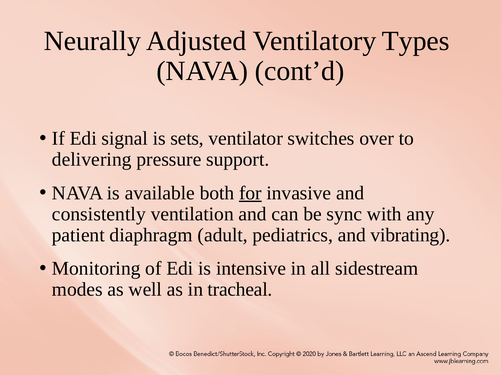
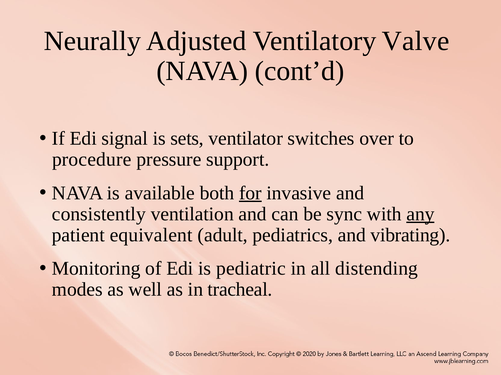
Types: Types -> Valve (416, 41)
delivering: delivering -> procedure (92, 160)
any underline: none -> present (420, 214)
diaphragm: diaphragm -> equivalent (151, 235)
intensive: intensive -> pediatric (251, 269)
sidestream: sidestream -> distending (377, 269)
